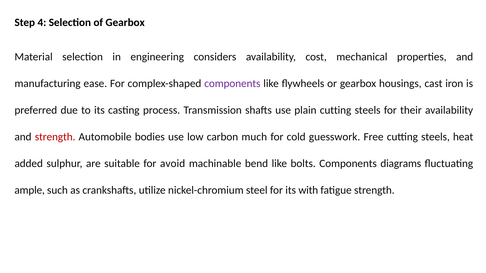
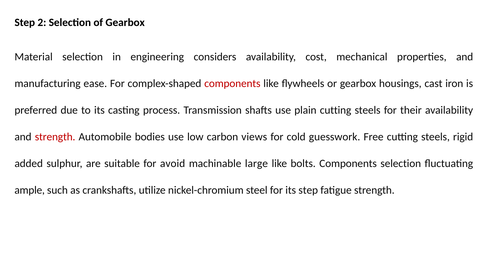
4: 4 -> 2 (42, 23)
components colour: purple -> red (232, 84)
much: much -> views (254, 137)
heat: heat -> rigid (463, 137)
bend: bend -> large (256, 164)
Components diagrams: diagrams -> selection (401, 164)
its with: with -> step (308, 190)
